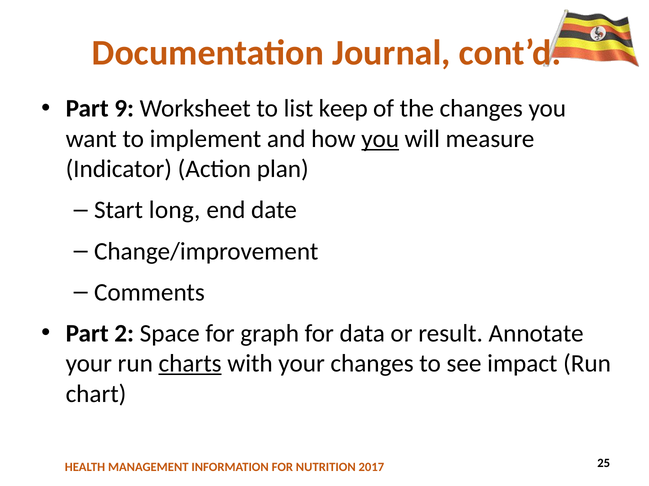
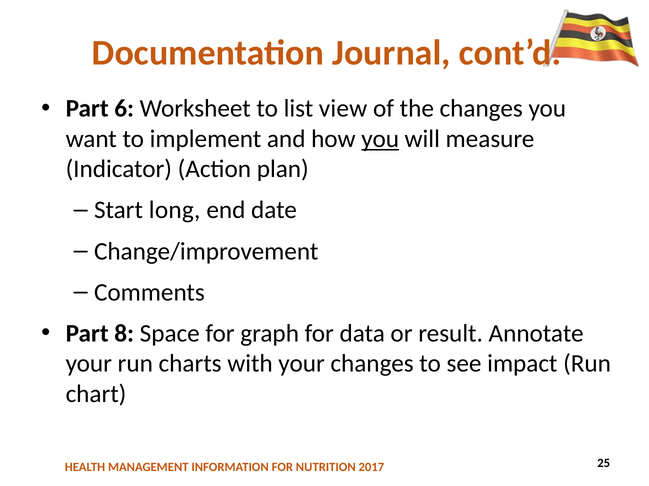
9: 9 -> 6 (124, 109)
keep: keep -> view (343, 109)
2: 2 -> 8 (124, 334)
charts underline: present -> none (190, 364)
